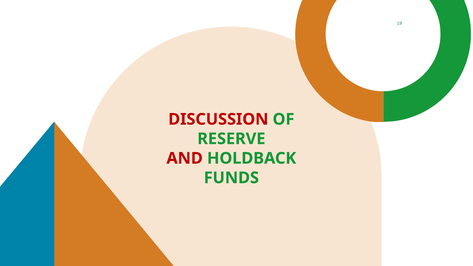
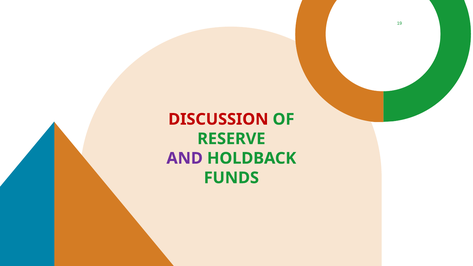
AND colour: red -> purple (185, 158)
